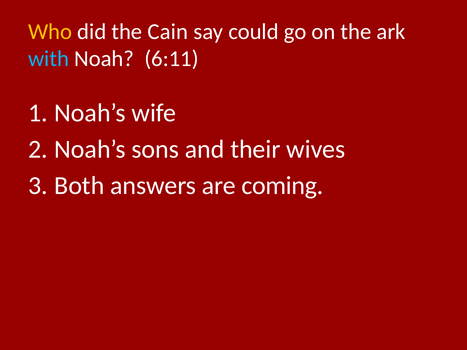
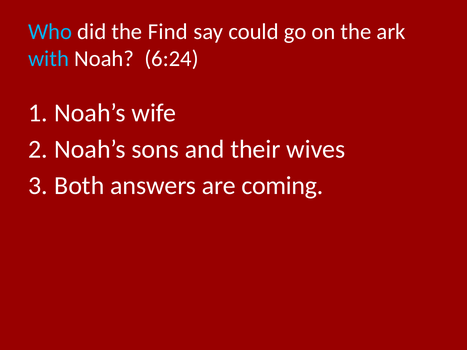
Who colour: yellow -> light blue (50, 32)
Cain: Cain -> Find (168, 32)
6:11: 6:11 -> 6:24 (172, 59)
